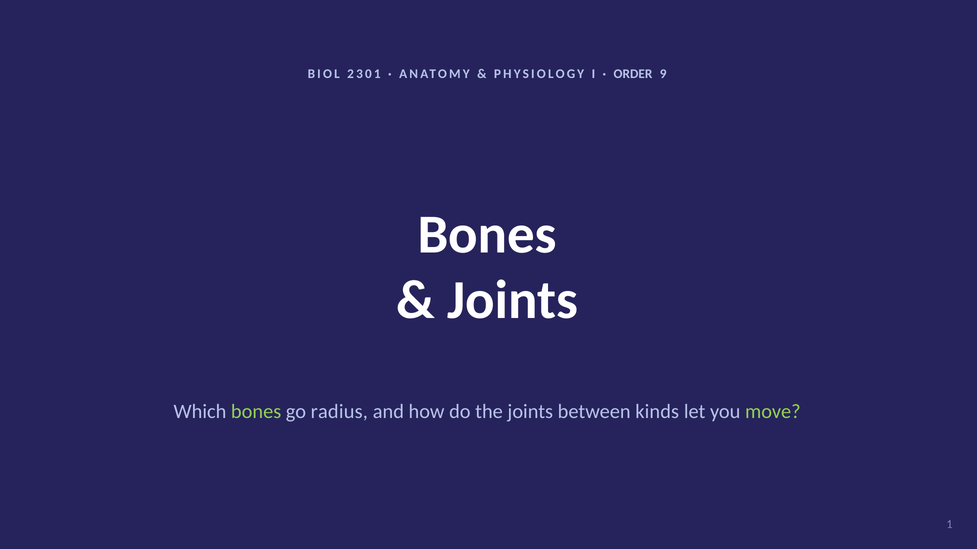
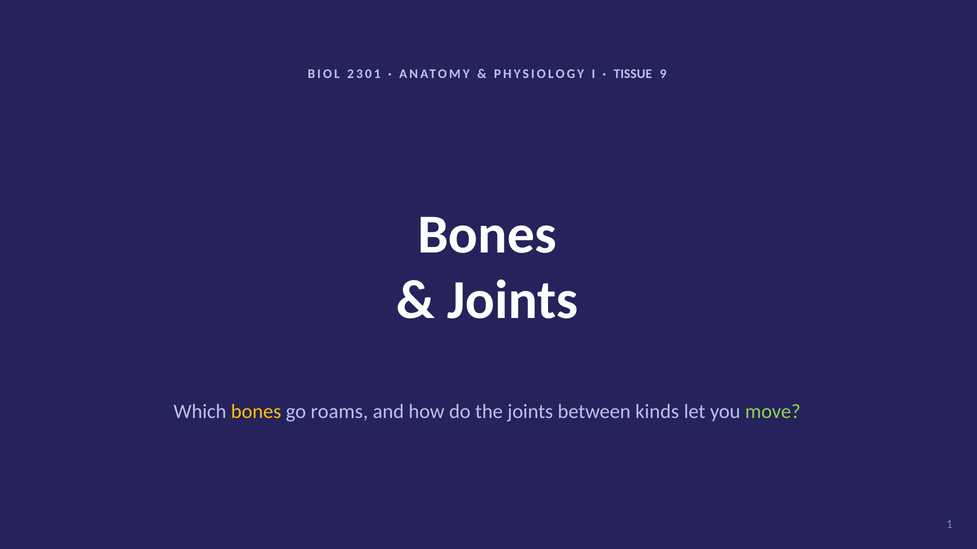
ORDER: ORDER -> TISSUE (633, 74)
bones colour: light green -> yellow (256, 412)
radius: radius -> roams (339, 412)
